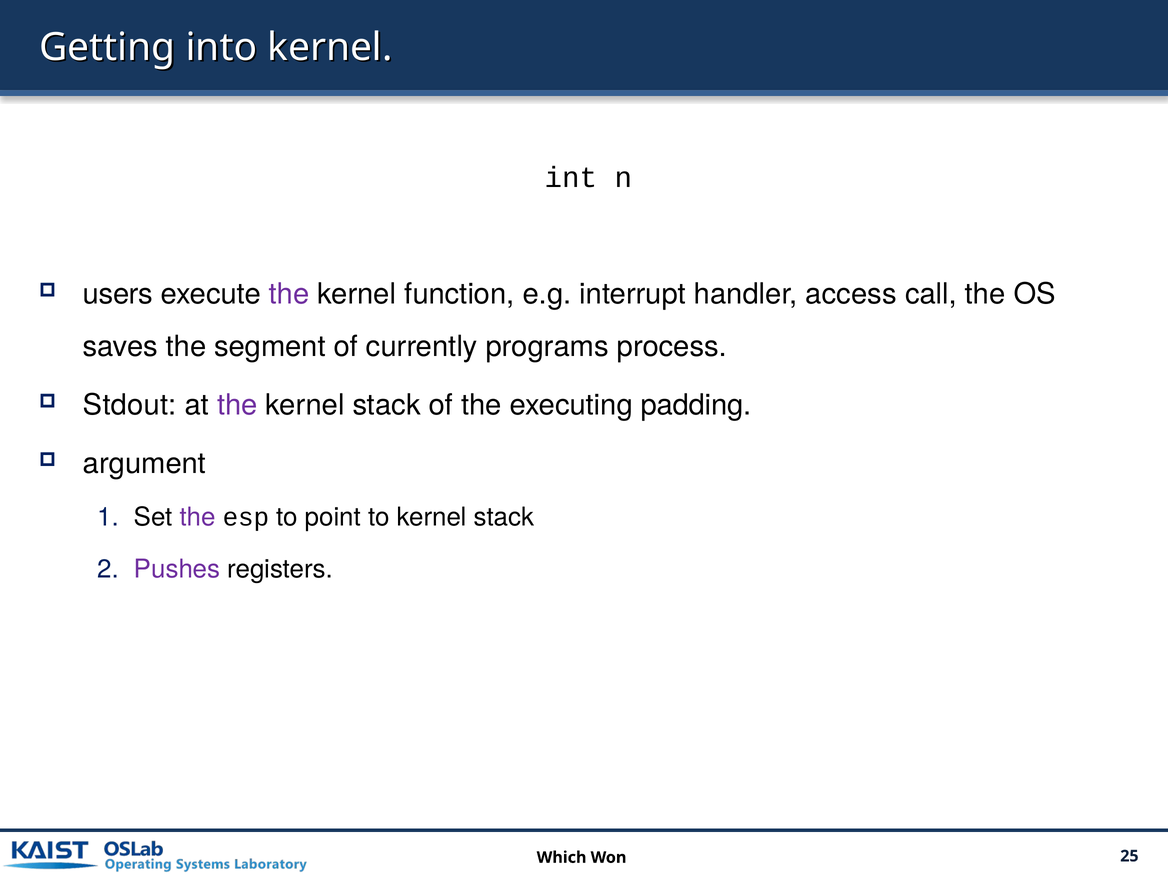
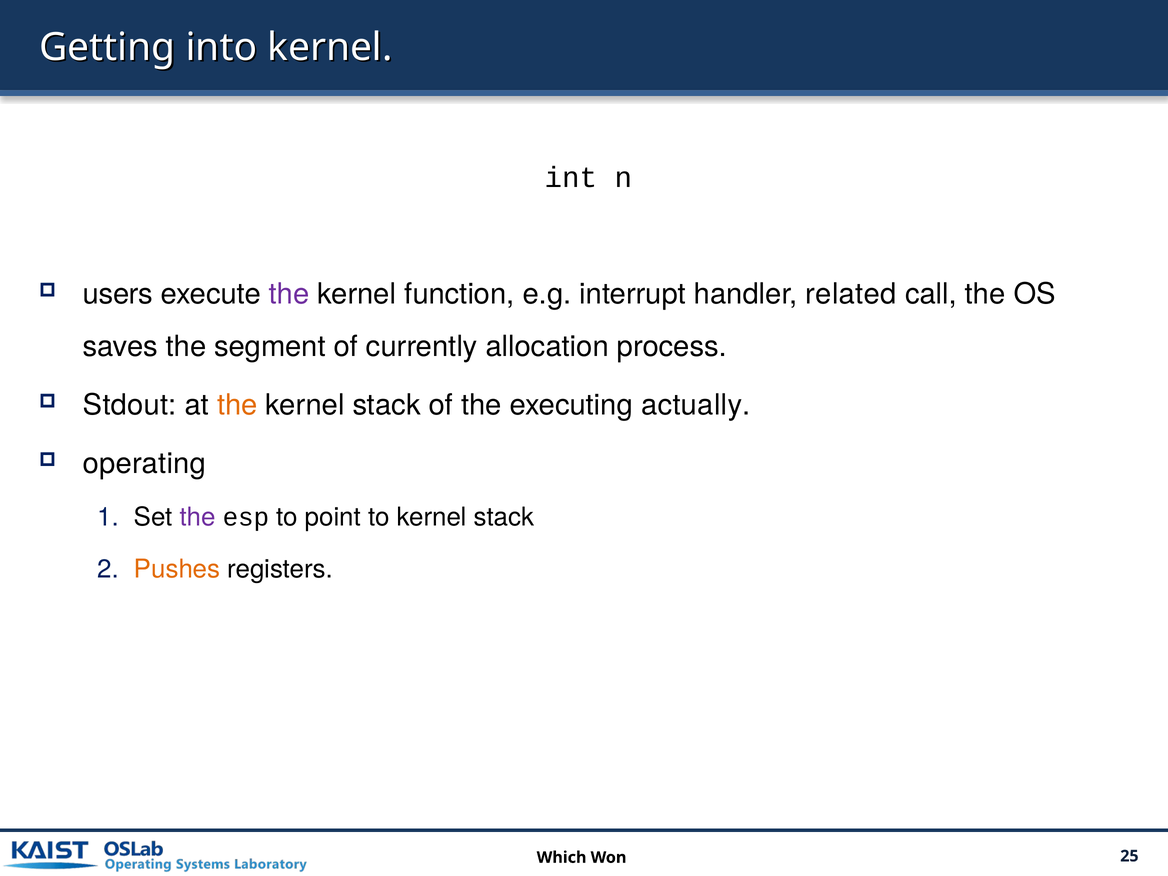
access: access -> related (851, 294)
programs: programs -> allocation (547, 347)
the colour: purple -> orange (237, 405)
padding: padding -> actually (696, 405)
argument: argument -> operating (144, 464)
Pushes colour: purple -> orange (177, 569)
